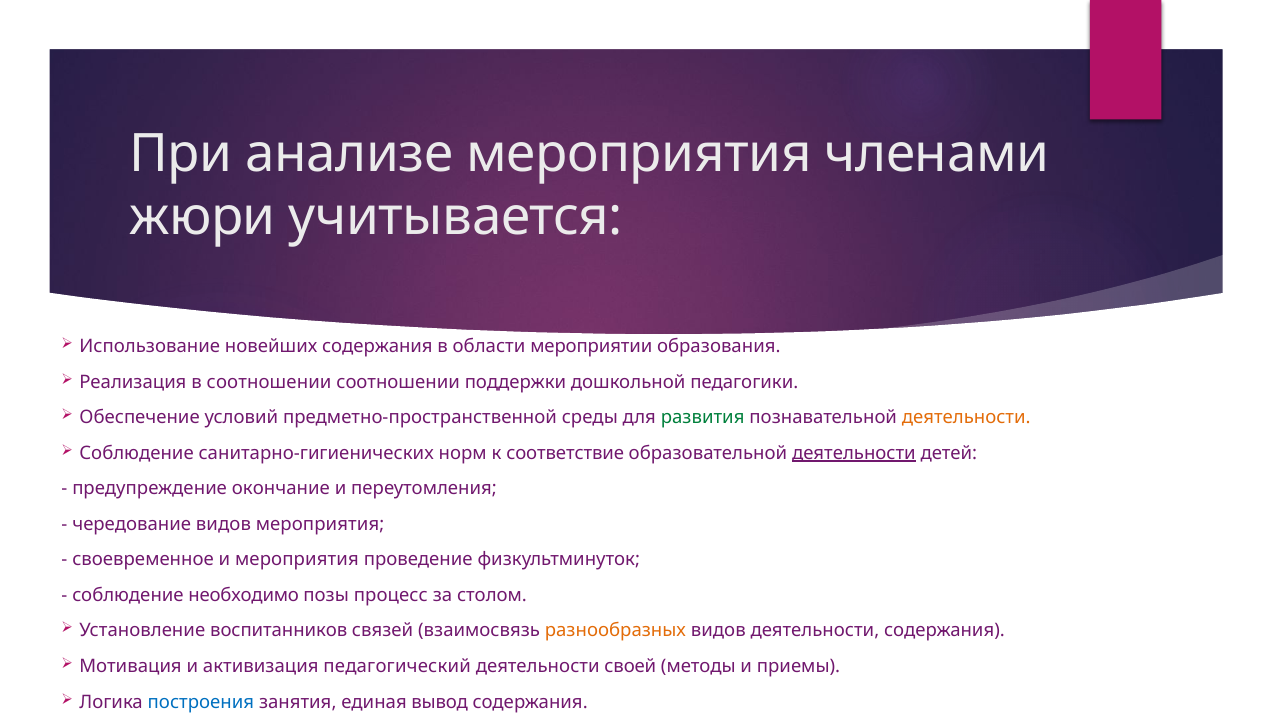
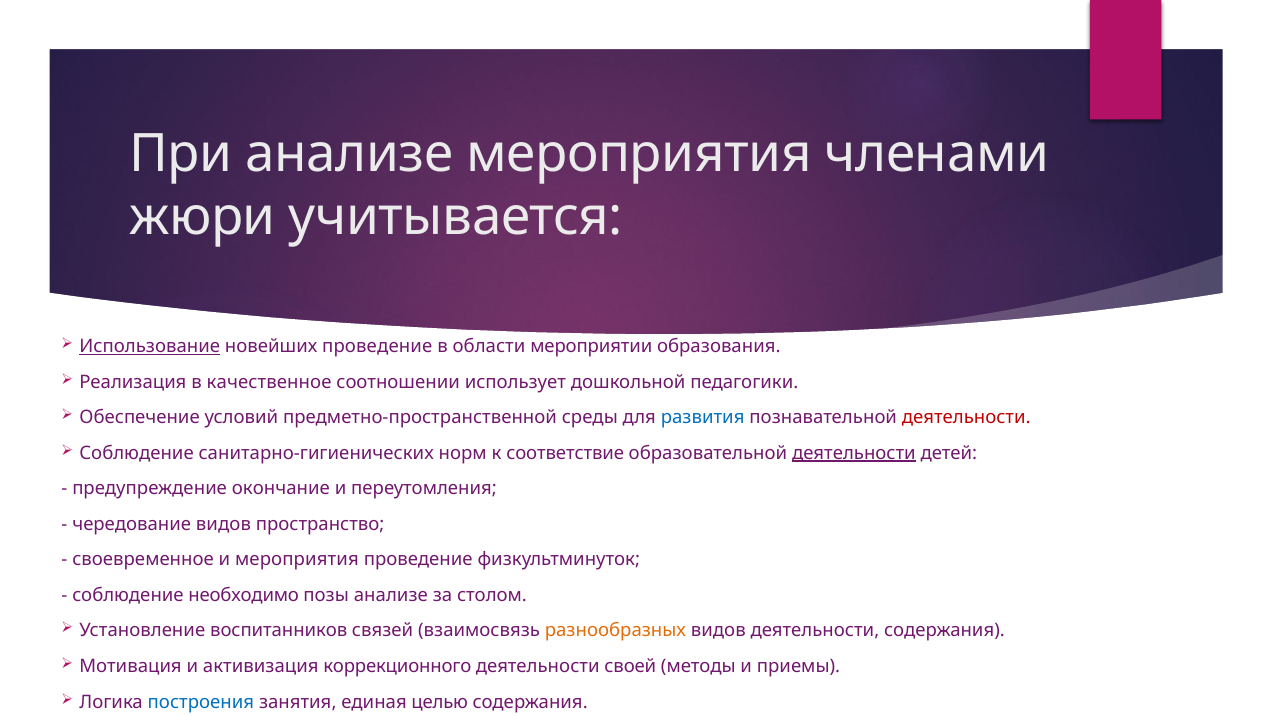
Использование underline: none -> present (150, 346)
новейших содержания: содержания -> проведение (377, 346)
в соотношении: соотношении -> качественное (269, 382)
поддержки: поддержки -> использует (515, 382)
развития colour: green -> blue (703, 417)
деятельности colour: orange -> red (966, 417)
видов мероприятия: мероприятия -> пространство (320, 524)
позы процесс: процесс -> анализе (391, 595)
педагогический: педагогический -> коррекционного (397, 666)
вывод: вывод -> целью (440, 702)
